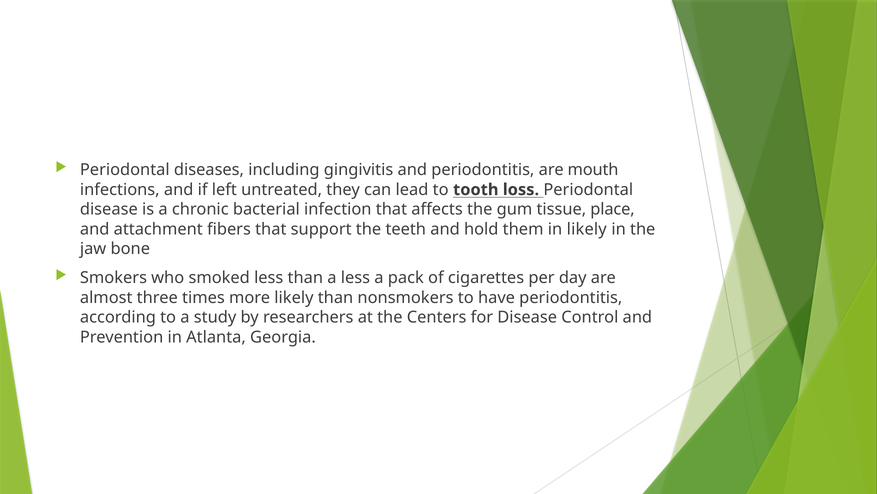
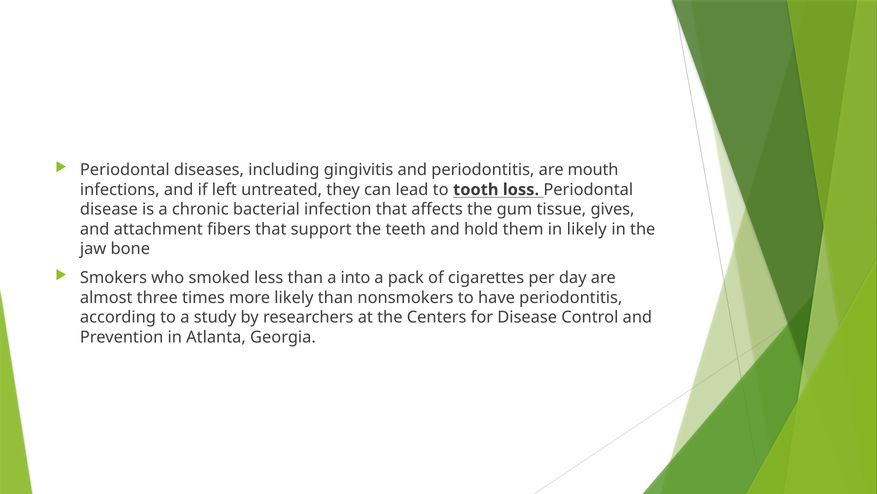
place: place -> gives (612, 209)
a less: less -> into (356, 278)
